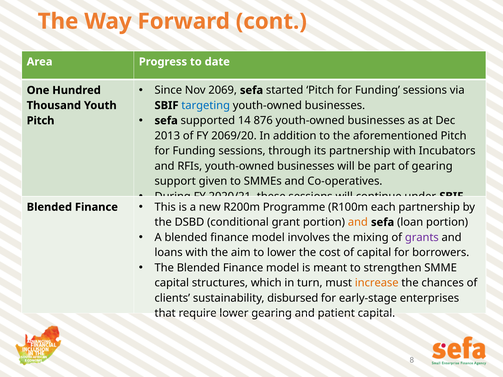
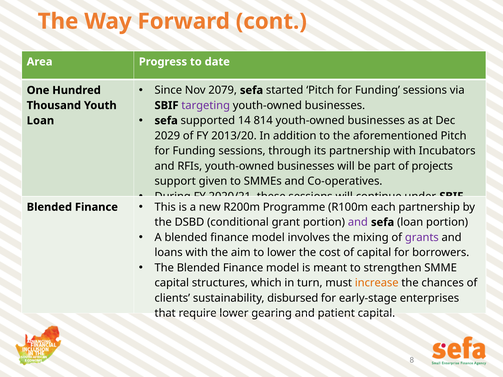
2069: 2069 -> 2079 (223, 90)
targeting colour: blue -> purple (206, 105)
876: 876 -> 814 (263, 121)
Pitch: Pitch -> Loan (40, 121)
2013: 2013 -> 2029 (167, 136)
2069/20: 2069/20 -> 2013/20 (234, 136)
of gearing: gearing -> projects (432, 166)
and colour: orange -> purple (358, 222)
